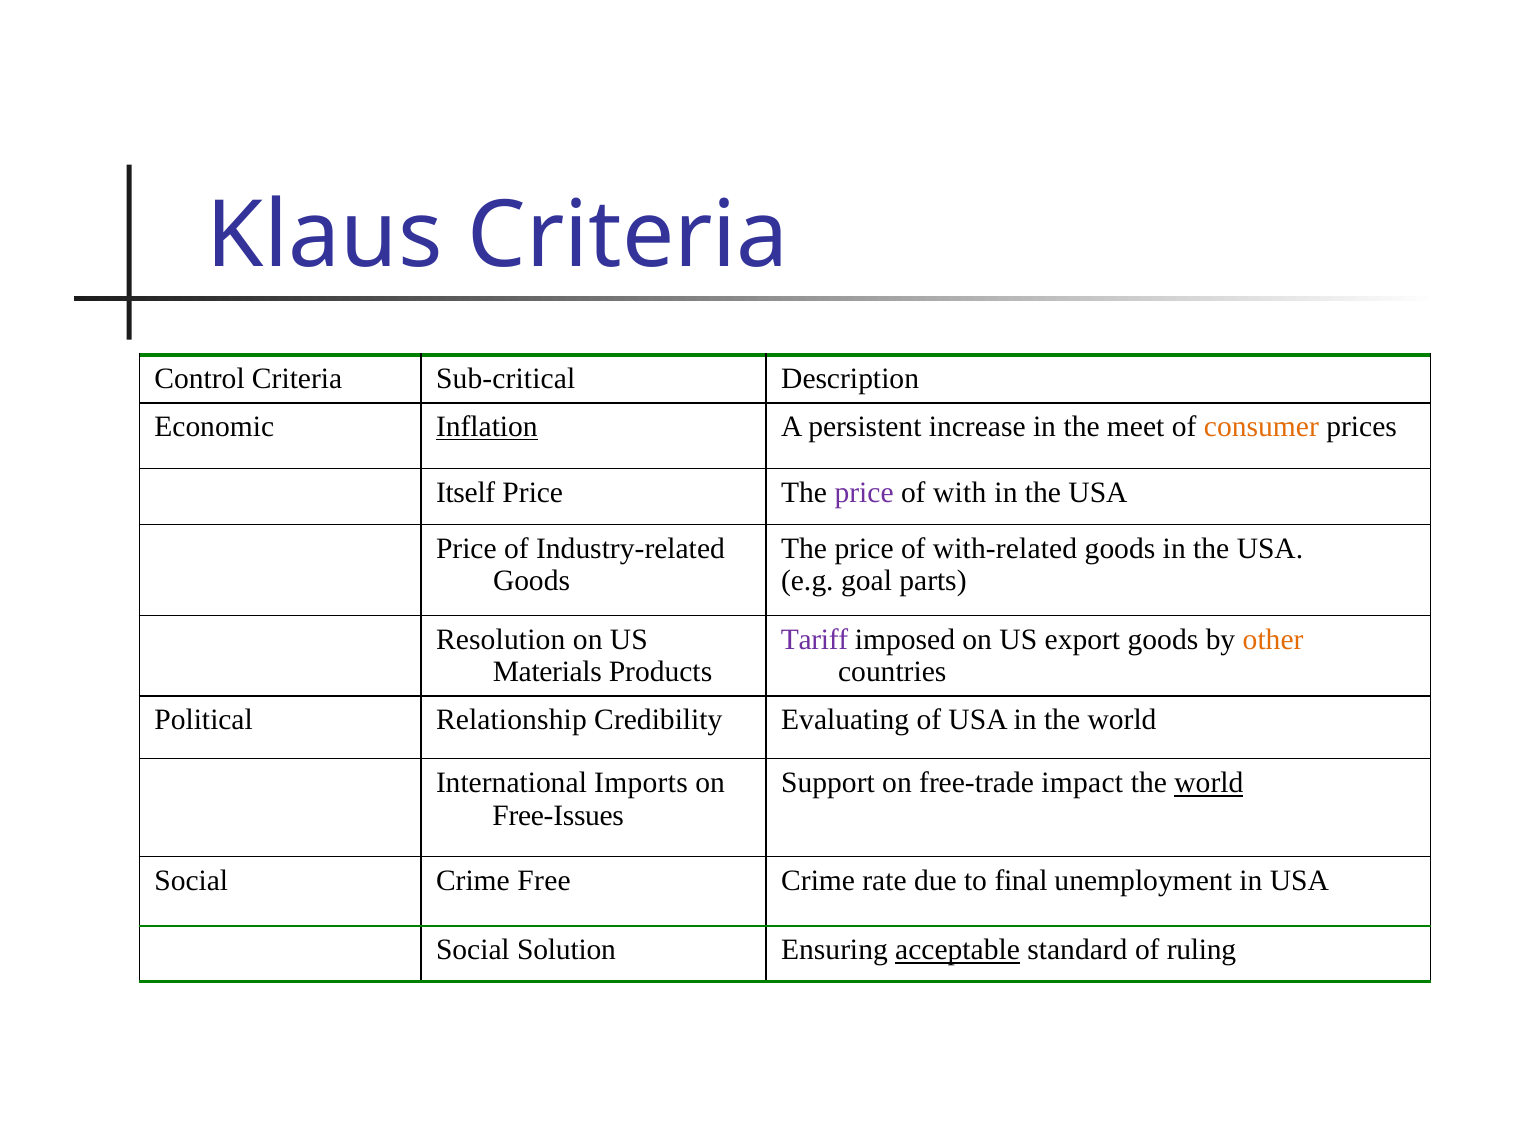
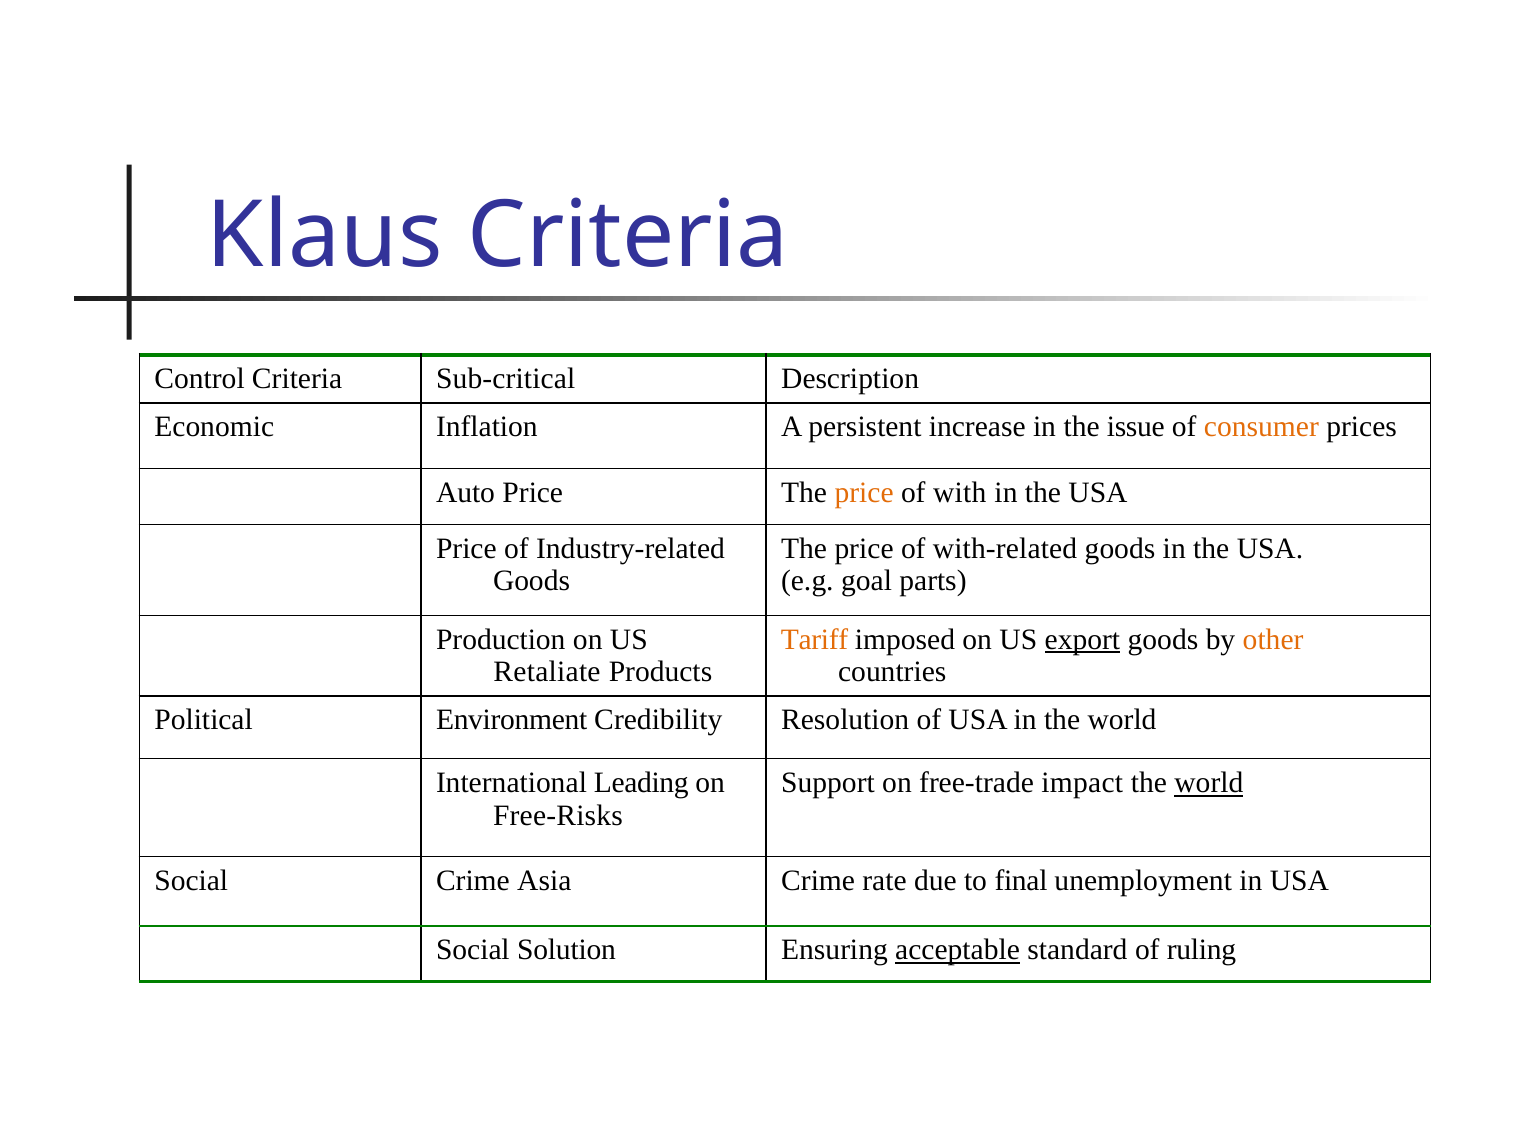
Inflation underline: present -> none (487, 427)
meet: meet -> issue (1136, 427)
Itself: Itself -> Auto (466, 493)
price colour: purple -> orange (864, 493)
Resolution: Resolution -> Production (501, 639)
Tariff colour: purple -> orange (814, 639)
export underline: none -> present (1082, 639)
Materials: Materials -> Retaliate (547, 672)
Relationship: Relationship -> Environment (512, 720)
Evaluating: Evaluating -> Resolution (845, 720)
Imports: Imports -> Leading (641, 782)
Free-Issues: Free-Issues -> Free-Risks (558, 815)
Free: Free -> Asia (544, 880)
